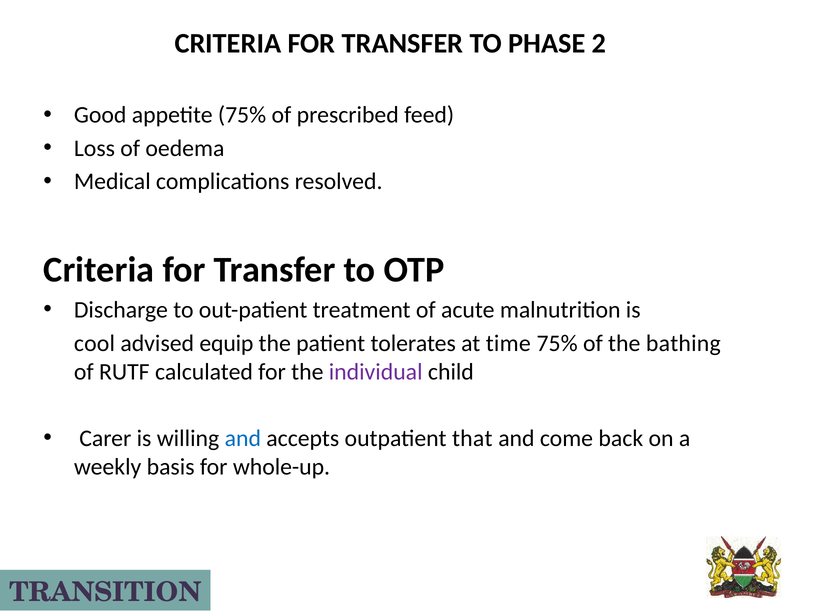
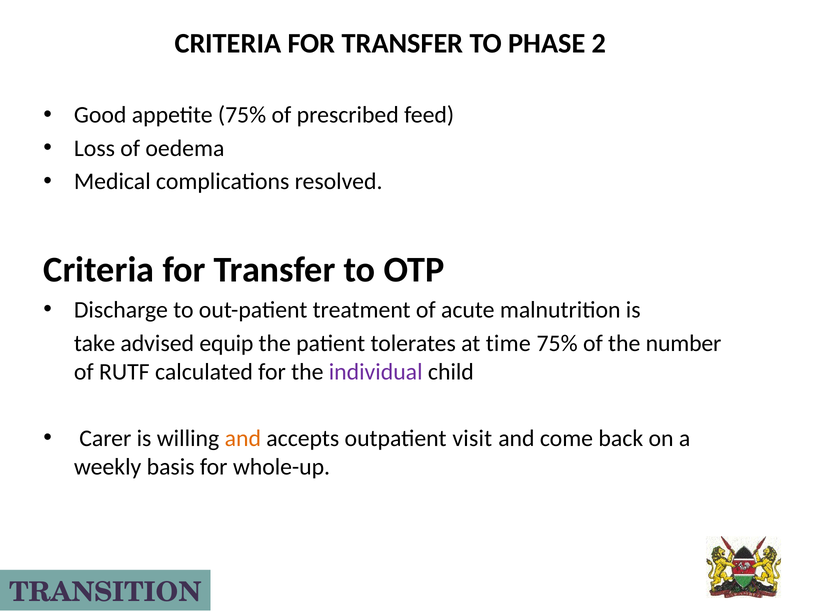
cool: cool -> take (95, 343)
bathing: bathing -> number (684, 343)
and colour: blue -> orange (243, 438)
that: that -> visit (472, 438)
